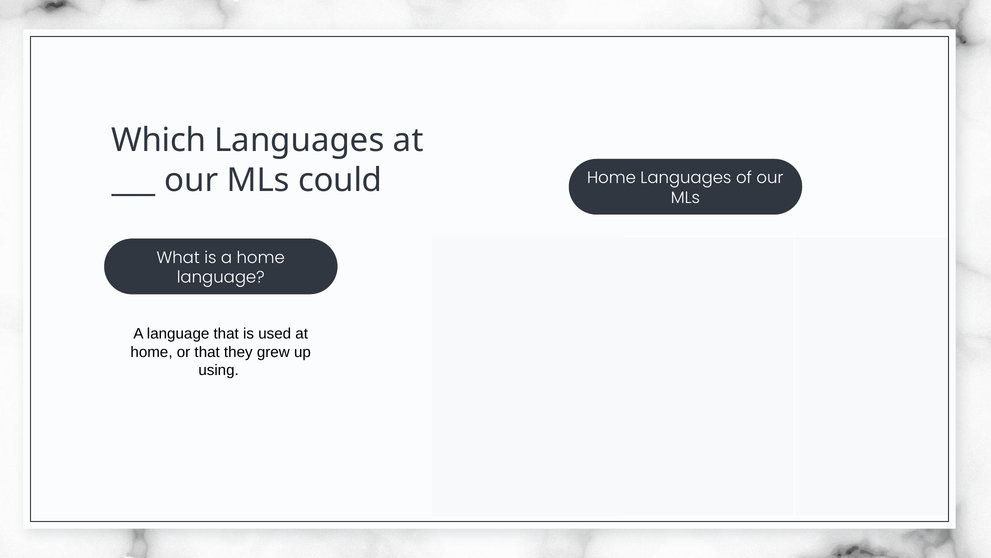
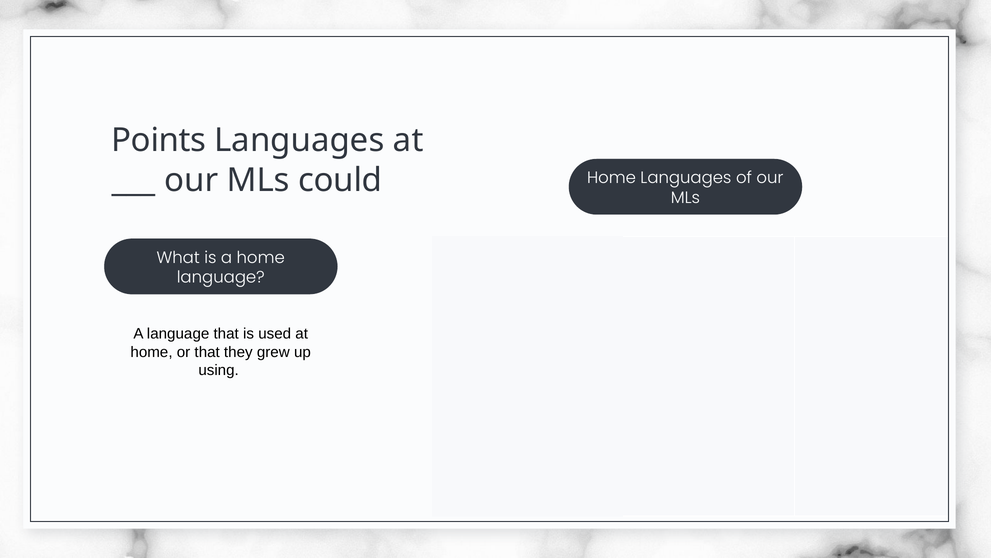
Which: Which -> Points (159, 140)
